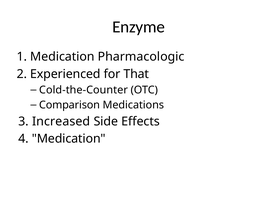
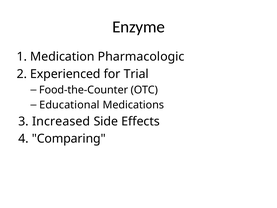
That: That -> Trial (136, 74)
Cold-the-Counter: Cold-the-Counter -> Food-the-Counter (84, 90)
Comparison: Comparison -> Educational (69, 105)
4 Medication: Medication -> Comparing (69, 139)
